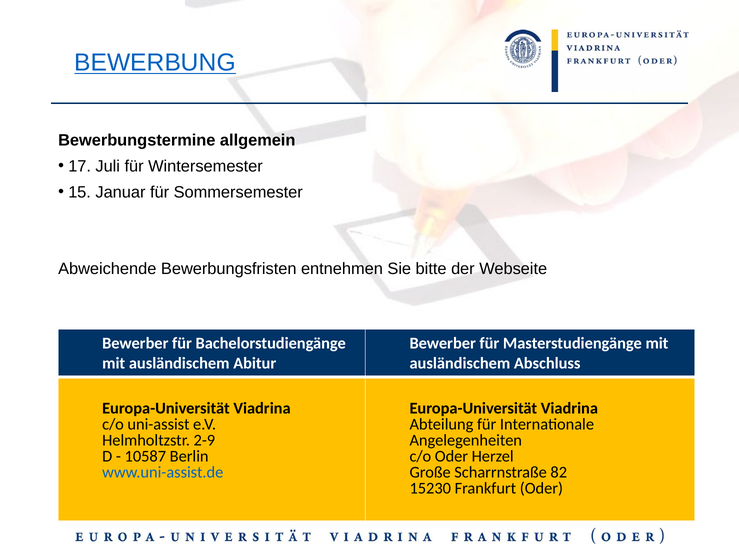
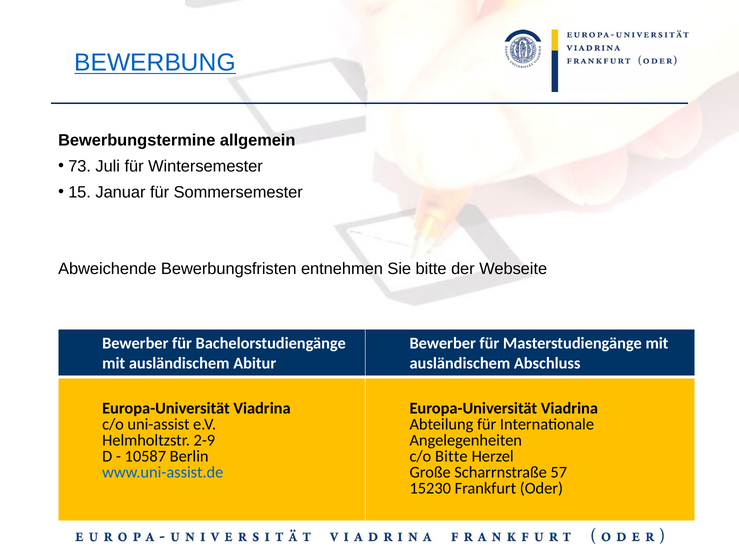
17: 17 -> 73 (80, 166)
c/o Oder: Oder -> Bitte (451, 456)
82: 82 -> 57 (559, 472)
